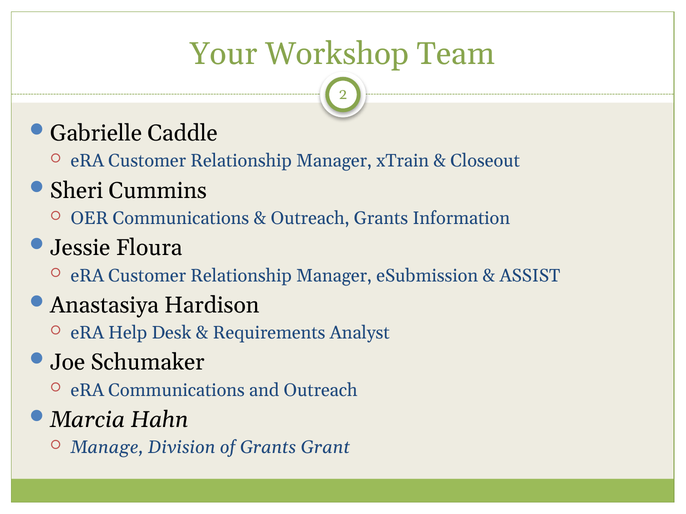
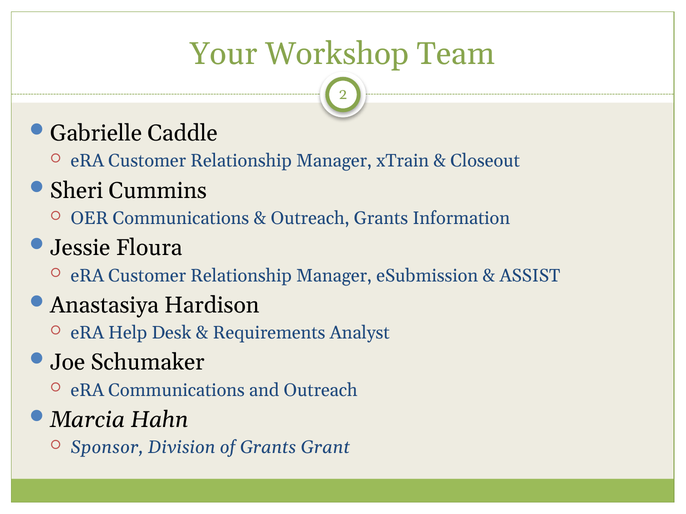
Manage: Manage -> Sponsor (107, 448)
